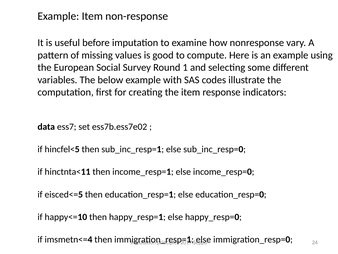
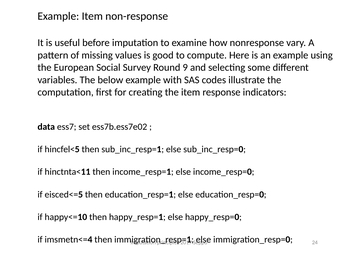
1: 1 -> 9 (185, 67)
